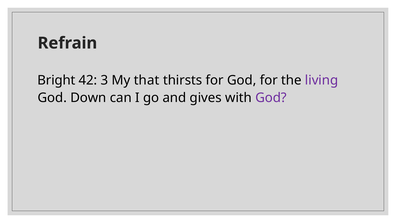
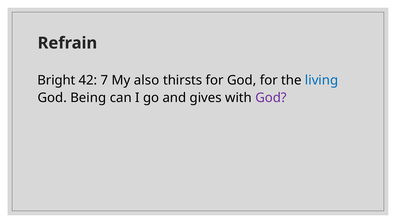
3: 3 -> 7 (104, 80)
that: that -> also (147, 80)
living colour: purple -> blue (322, 80)
Down: Down -> Being (88, 98)
